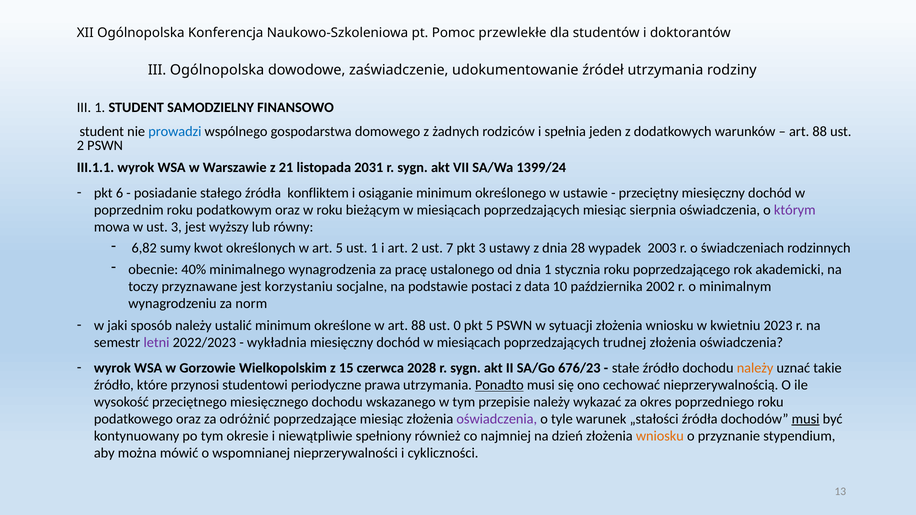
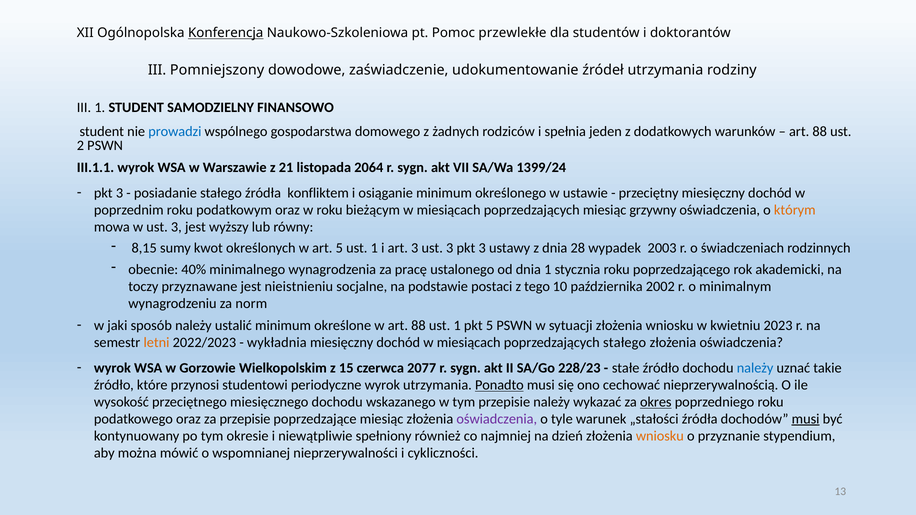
Konferencja underline: none -> present (226, 33)
III Ogólnopolska: Ogólnopolska -> Pomniejszony (217, 70)
2031: 2031 -> 2064 (369, 168)
6: 6 -> 3 (120, 193)
sierpnia: sierpnia -> grzywny (653, 210)
którym colour: purple -> orange (795, 210)
6,82: 6,82 -> 8,15 (144, 248)
art 2: 2 -> 3 (415, 248)
7: 7 -> 3 (450, 248)
korzystaniu: korzystaniu -> nieistnieniu (299, 287)
data: data -> tego (537, 287)
88 ust 0: 0 -> 1 (457, 326)
letni colour: purple -> orange (157, 343)
poprzedzających trudnej: trudnej -> stałego (625, 343)
2028: 2028 -> 2077 (422, 368)
676/23: 676/23 -> 228/23 (579, 368)
należy colour: orange -> blue (755, 368)
periodyczne prawa: prawa -> wyrok (382, 385)
okres underline: none -> present (656, 402)
za odróżnić: odróżnić -> przepisie (245, 419)
